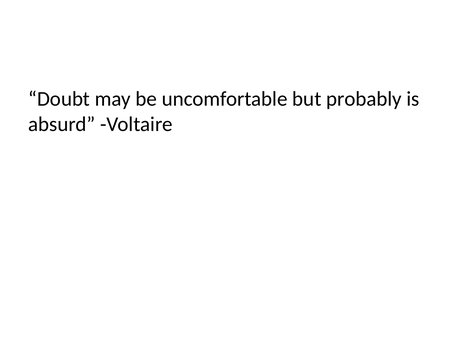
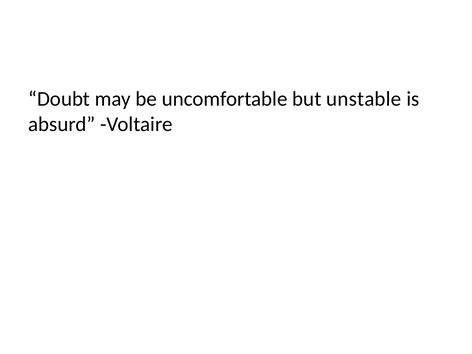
probably: probably -> unstable (364, 99)
